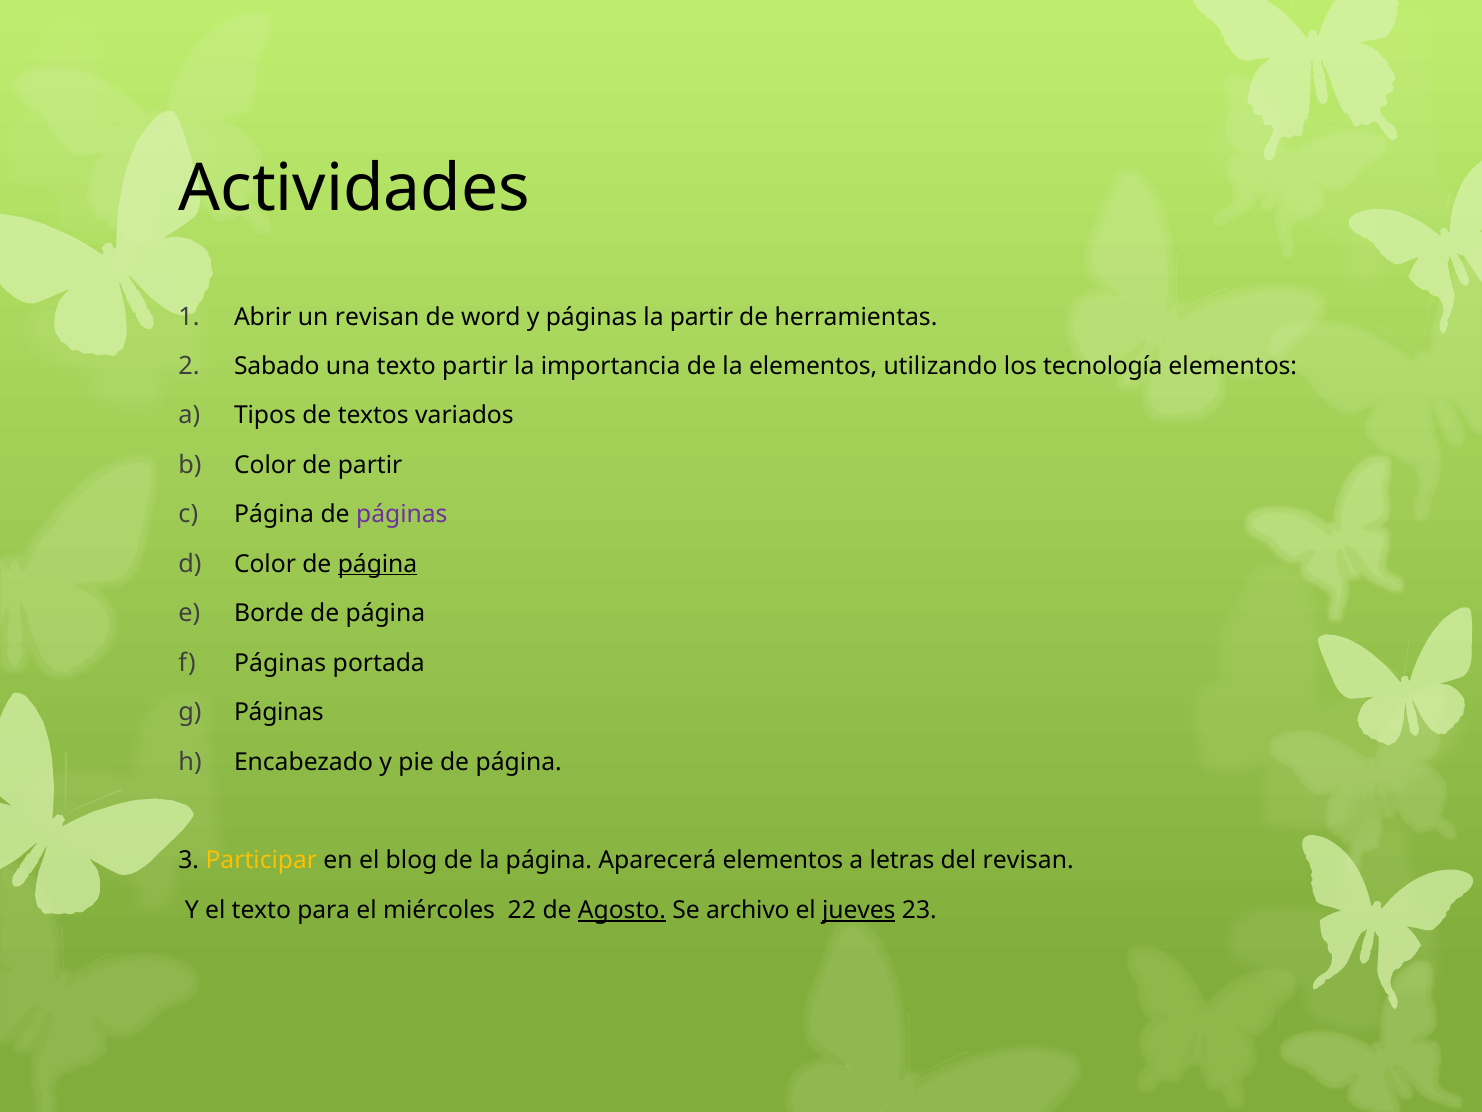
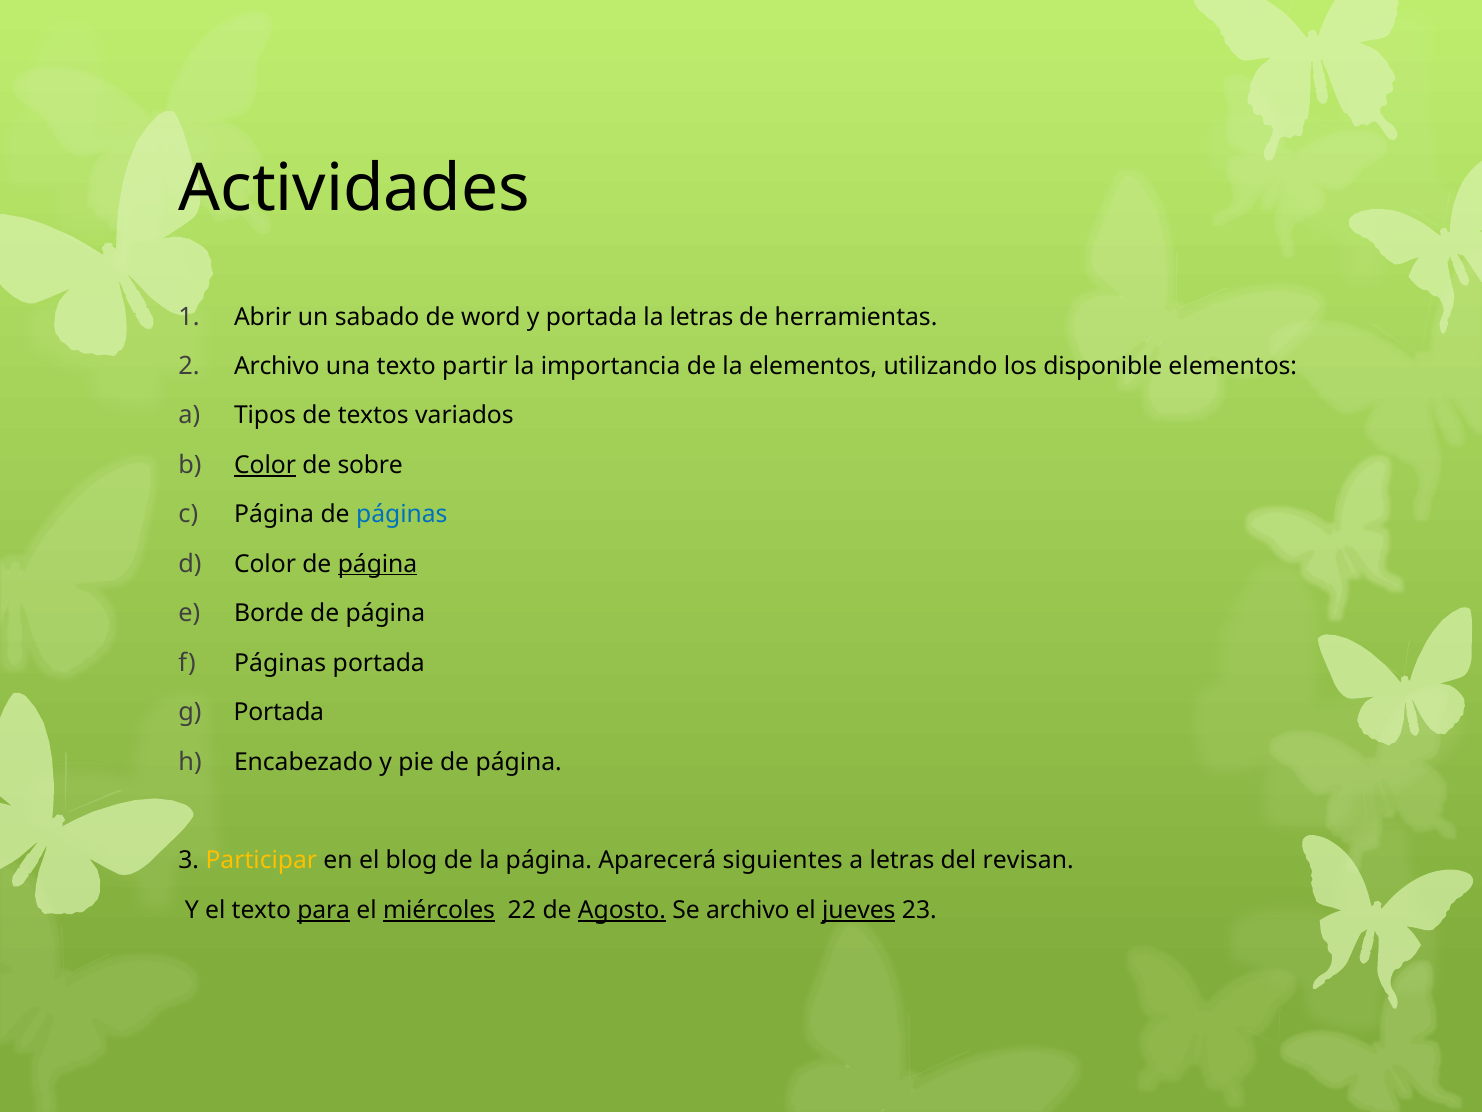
un revisan: revisan -> sabado (377, 317)
y páginas: páginas -> portada (592, 317)
la partir: partir -> letras (702, 317)
Sabado: Sabado -> Archivo (277, 366)
tecnología: tecnología -> disponible (1103, 366)
Color underline: none -> present (265, 465)
de partir: partir -> sobre (370, 465)
páginas colour: purple -> blue (402, 514)
Páginas: Páginas -> Portada (279, 712)
Aparecerá elementos: elementos -> siguientes (783, 860)
para underline: none -> present (324, 910)
miércoles underline: none -> present (439, 910)
